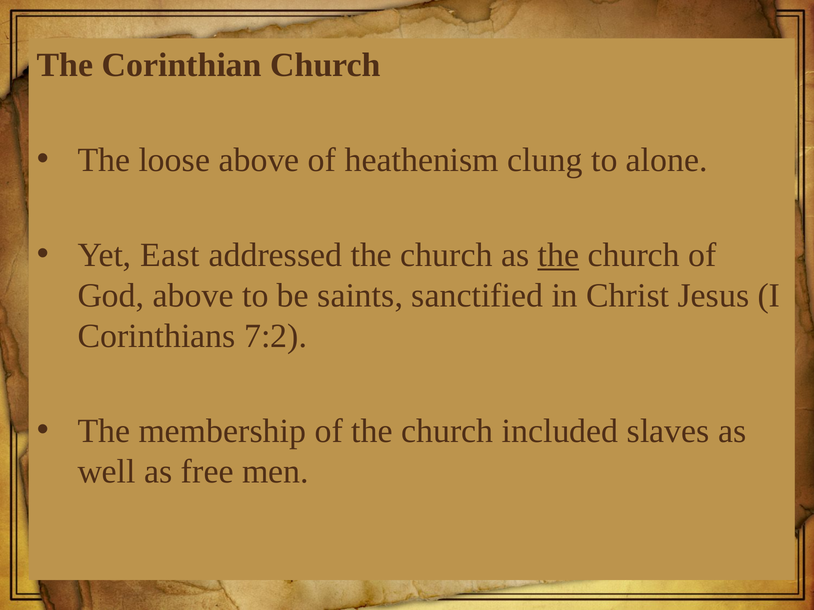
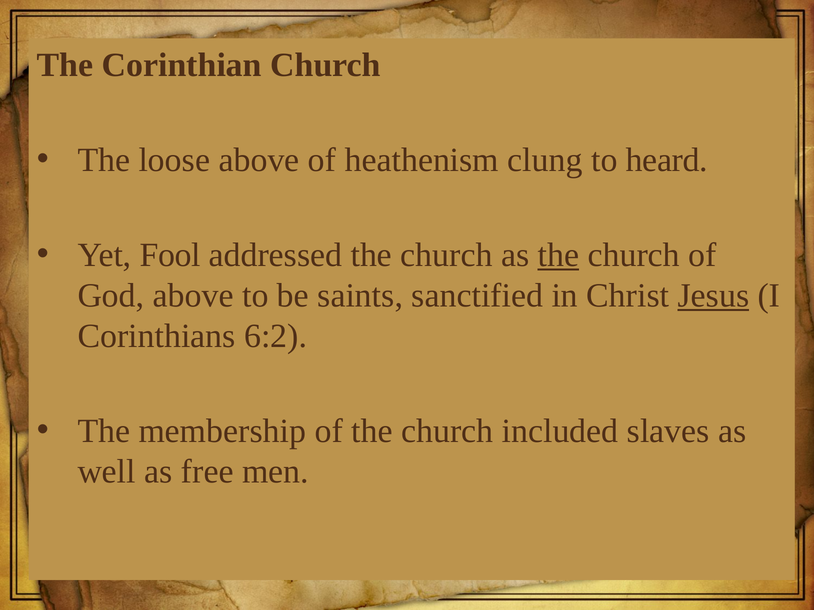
alone: alone -> heard (667, 160)
East: East -> Fool (170, 255)
Jesus underline: none -> present (713, 296)
7:2: 7:2 -> 6:2 (276, 336)
